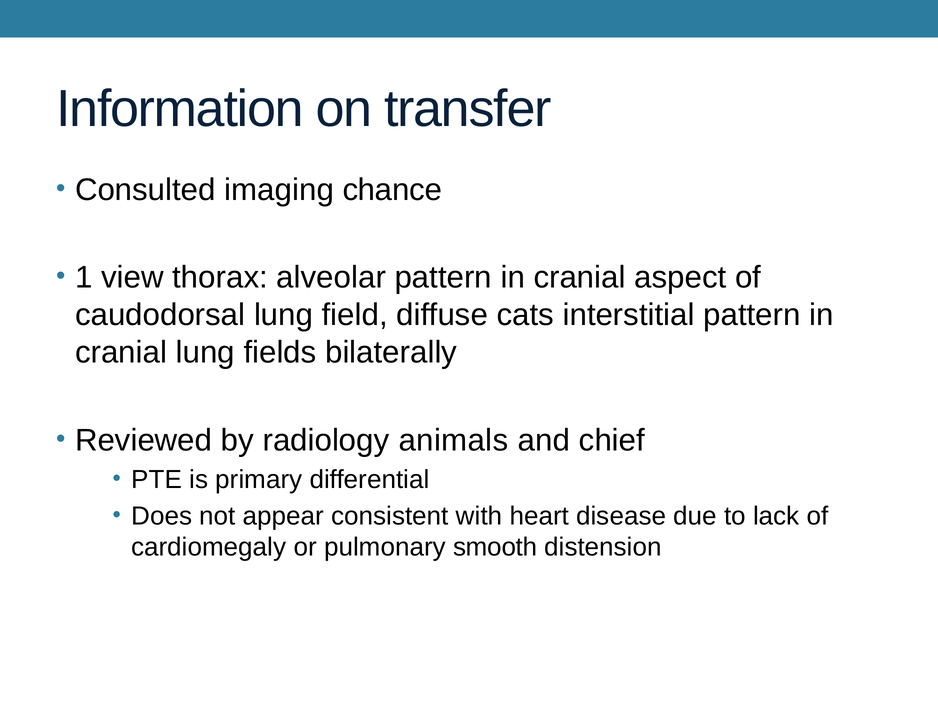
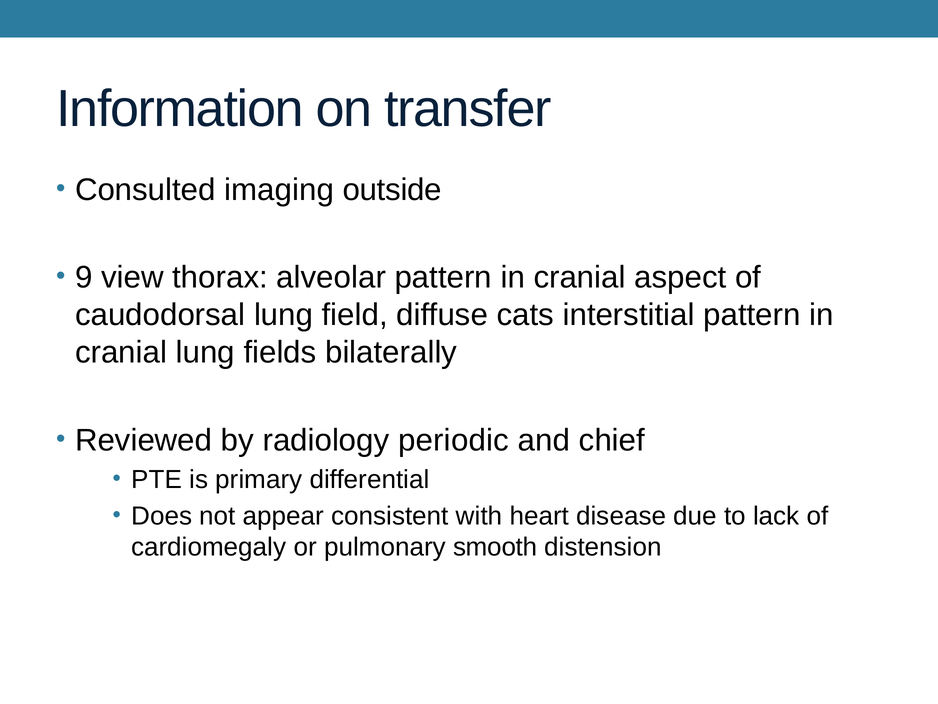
chance: chance -> outside (392, 190)
1: 1 -> 9 (84, 277)
animals: animals -> periodic (454, 440)
